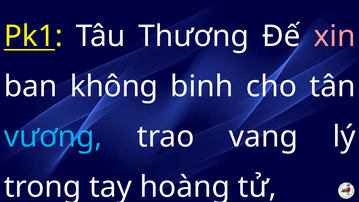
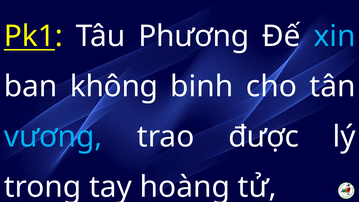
Thương: Thương -> Phương (194, 36)
xin colour: pink -> light blue (335, 36)
vang: vang -> được (264, 137)
